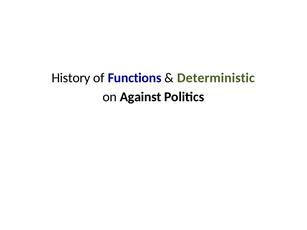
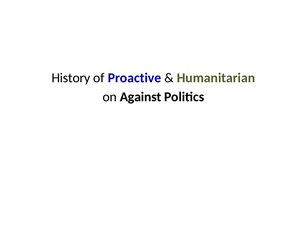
Functions: Functions -> Proactive (135, 78)
Deterministic: Deterministic -> Humanitarian (216, 78)
